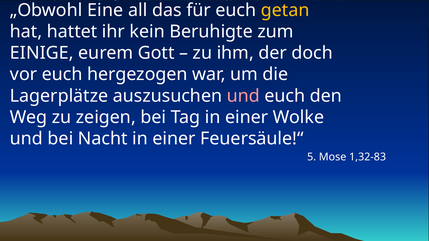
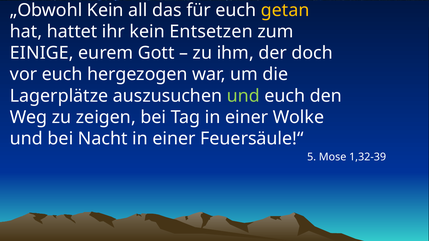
„Obwohl Eine: Eine -> Kein (105, 10)
Beruhigte: Beruhigte -> Entsetzen (211, 32)
und colour: pink -> light green (243, 96)
1,32-83: 1,32-83 -> 1,32-39 (368, 157)
